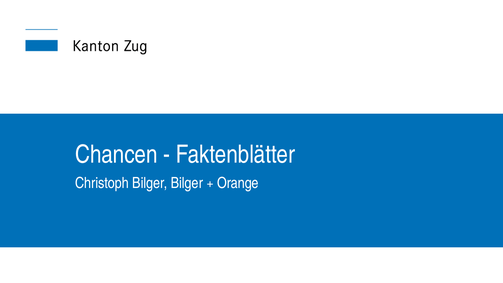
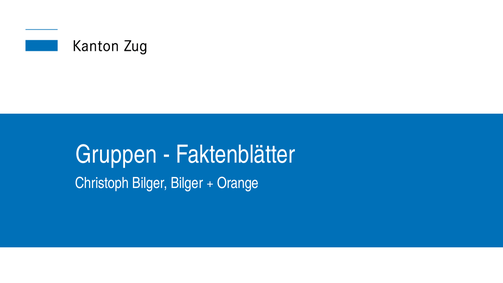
Chancen: Chancen -> Gruppen (116, 154)
